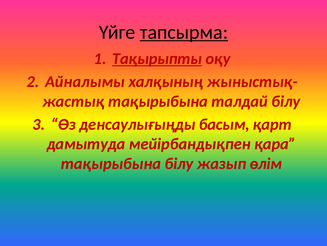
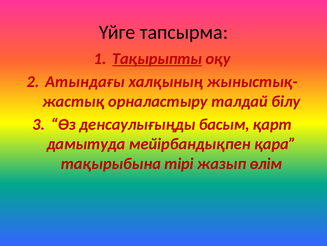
тапсырма underline: present -> none (184, 32)
Айналымы: Айналымы -> Атындағы (85, 81)
тақырыбына: тақырыбына -> орналастыру (158, 101)
тақырыбына білу: білу -> тірі (179, 163)
